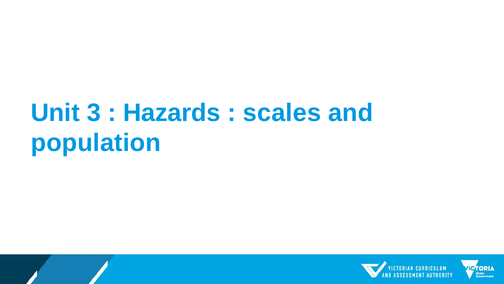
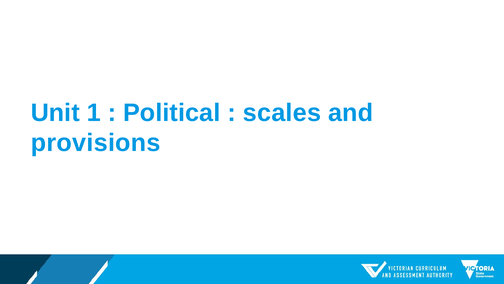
3: 3 -> 1 (94, 113)
Hazards: Hazards -> Political (172, 113)
population: population -> provisions (96, 143)
